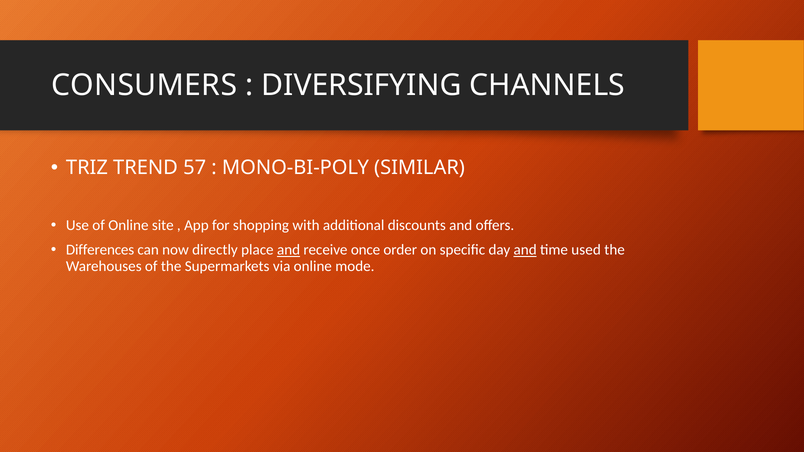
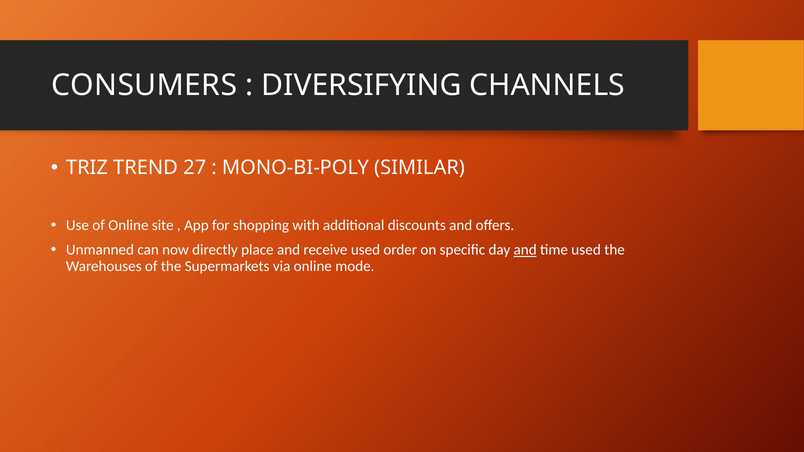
57: 57 -> 27 (195, 168)
Differences: Differences -> Unmanned (100, 250)
and underline: present -> none (289, 250)
receive once: once -> used (365, 250)
